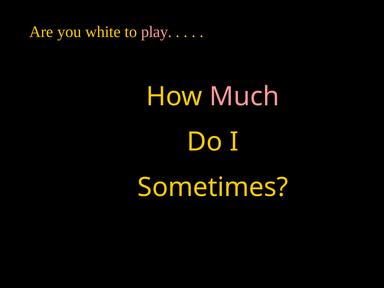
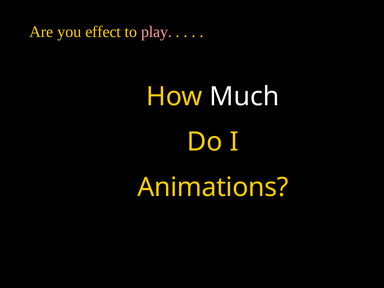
white: white -> effect (103, 32)
Much colour: pink -> white (244, 97)
Sometimes: Sometimes -> Animations (213, 187)
